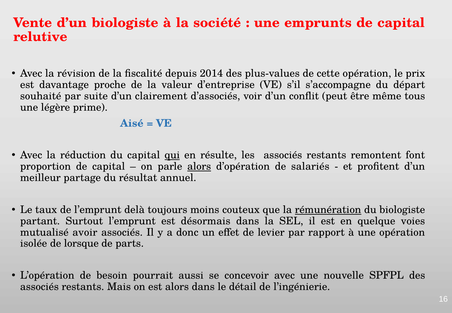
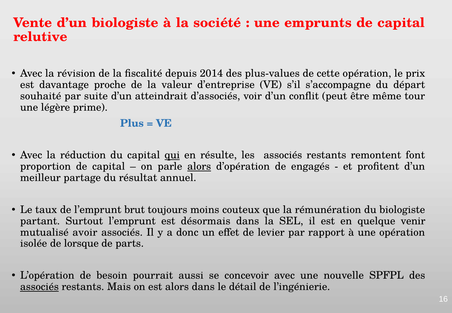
clairement: clairement -> atteindrait (161, 96)
tous: tous -> tour (415, 96)
Aisé: Aisé -> Plus (132, 123)
salariés: salariés -> engagés (310, 166)
delà: delà -> brut (135, 210)
rémunération underline: present -> none (328, 210)
voies: voies -> venir (413, 221)
associés underline: none -> present (39, 287)
